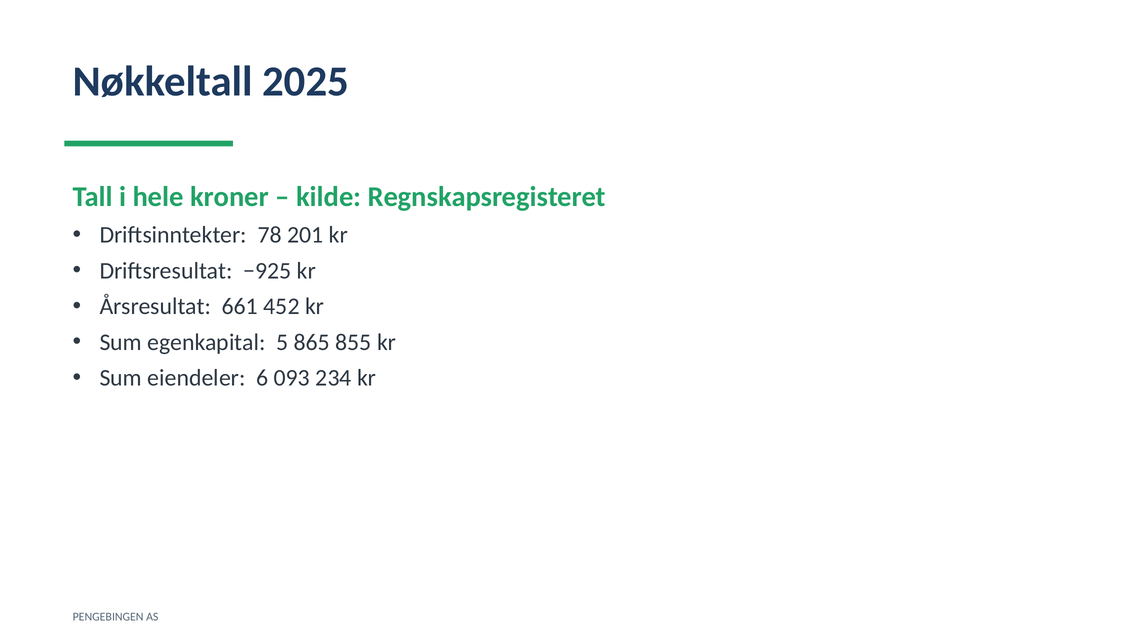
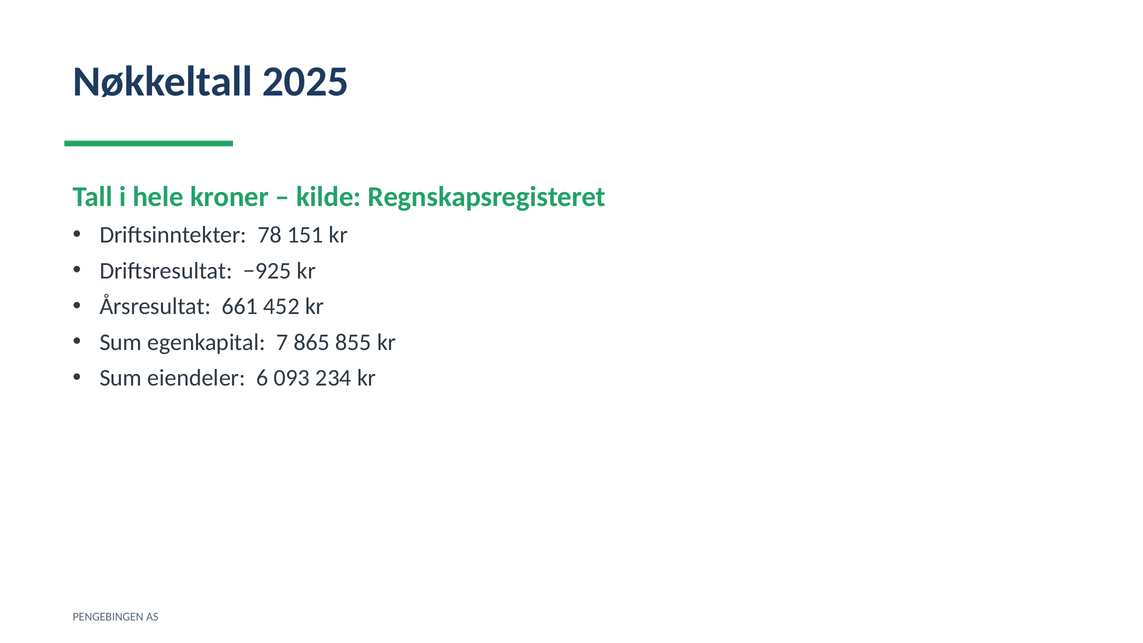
201: 201 -> 151 (305, 235)
5: 5 -> 7 (282, 342)
